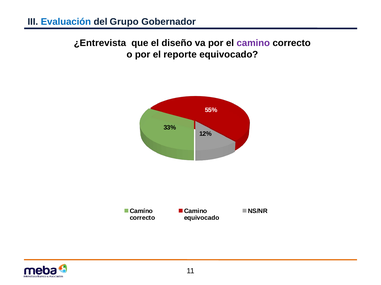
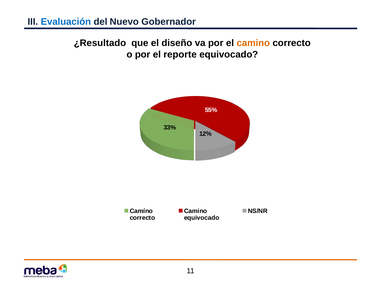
Grupo: Grupo -> Nuevo (124, 22)
¿Entrevista: ¿Entrevista -> ¿Resultado (100, 43)
camino colour: purple -> orange (253, 43)
